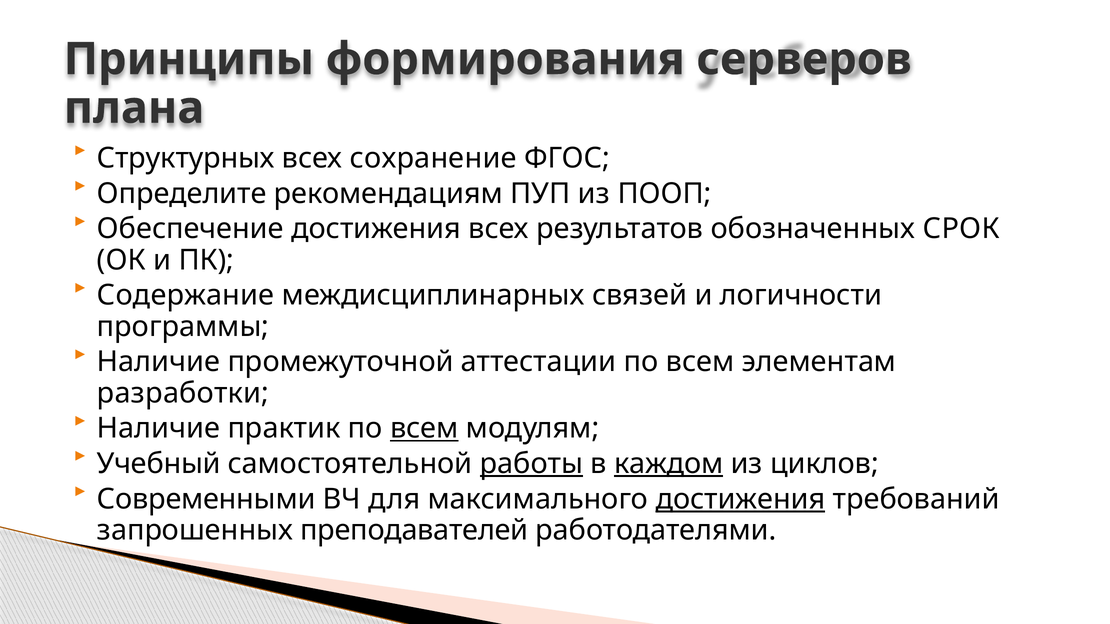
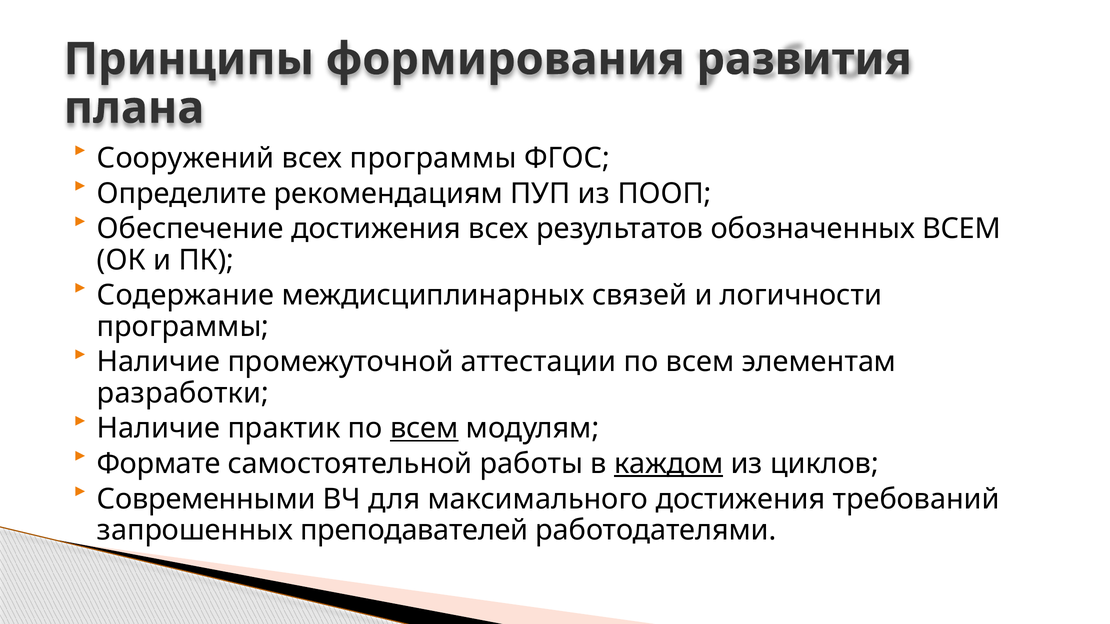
серверов: серверов -> развития (804, 59)
Структурных: Структурных -> Сооружений (186, 158)
всех сохранение: сохранение -> программы (433, 158)
обозначенных СРОК: СРОК -> ВСЕМ (962, 229)
Учебный: Учебный -> Формате (159, 464)
работы underline: present -> none (531, 464)
достижения underline: present -> none (740, 499)
